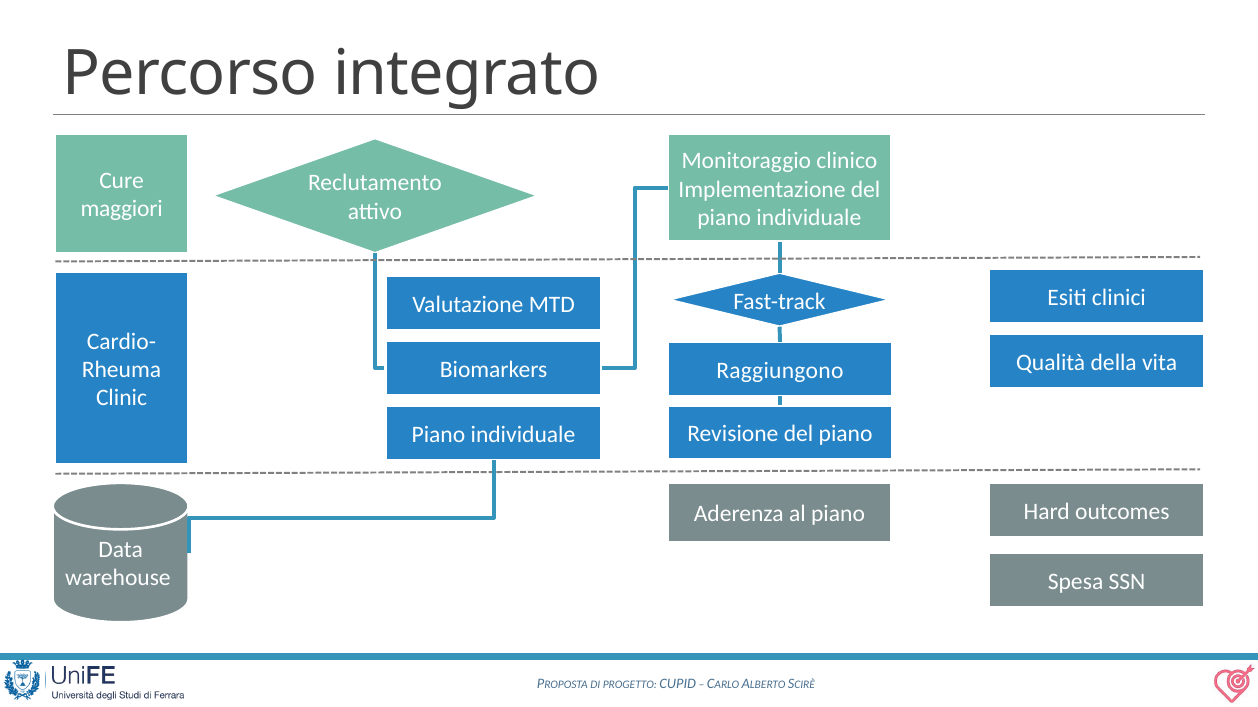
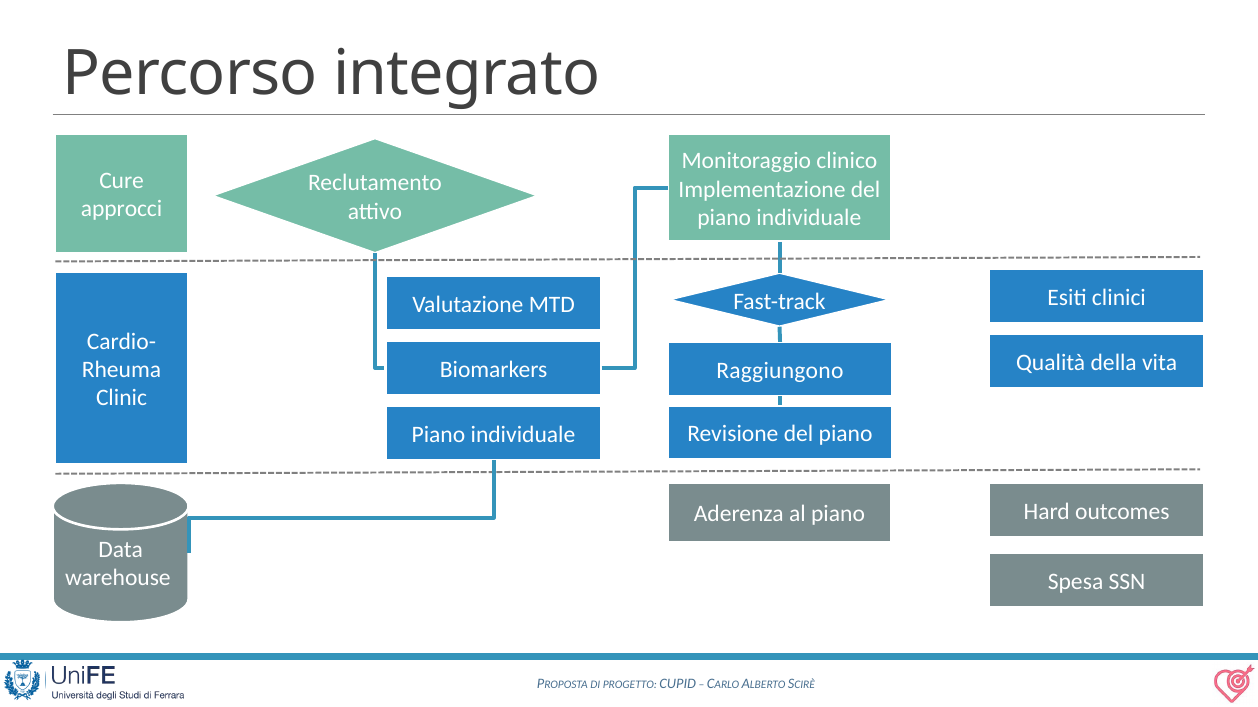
maggiori: maggiori -> approcci (122, 209)
